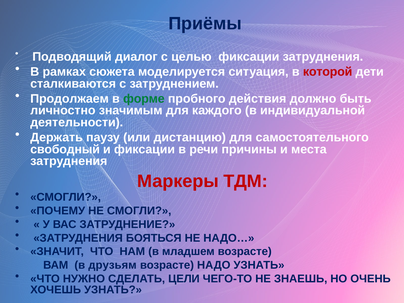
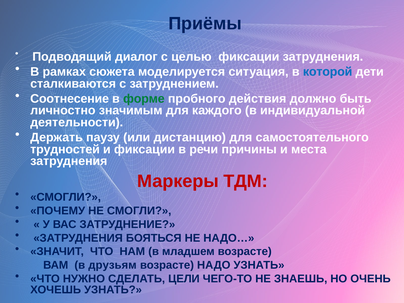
которой colour: red -> blue (328, 72)
Продолжаем: Продолжаем -> Соотнесение (70, 99)
свободный: свободный -> трудностей (65, 149)
